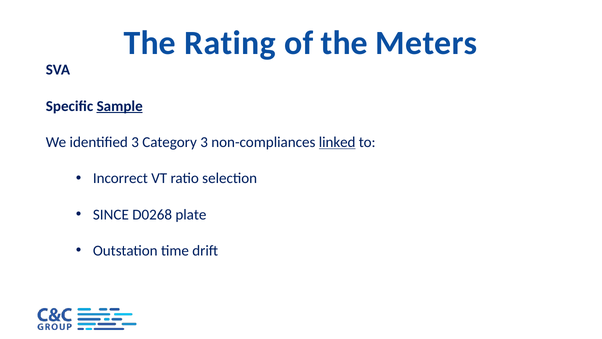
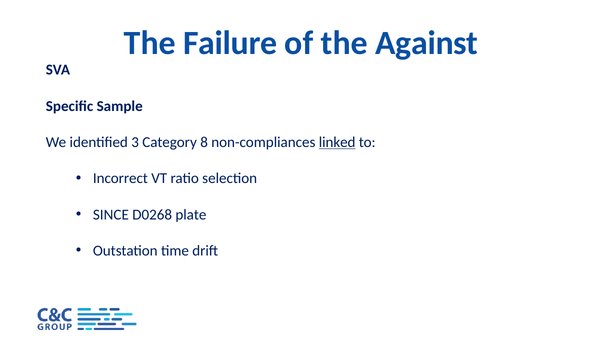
Rating: Rating -> Failure (230, 43)
Meters: Meters -> Against (427, 43)
Sample underline: present -> none (120, 106)
Category 3: 3 -> 8 (204, 142)
